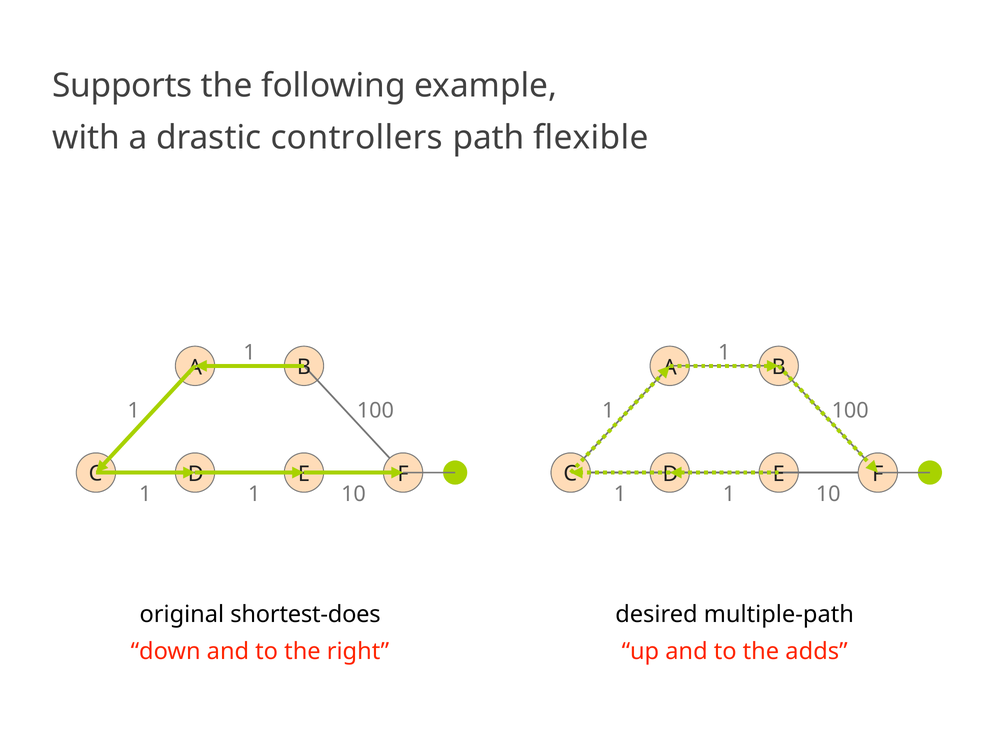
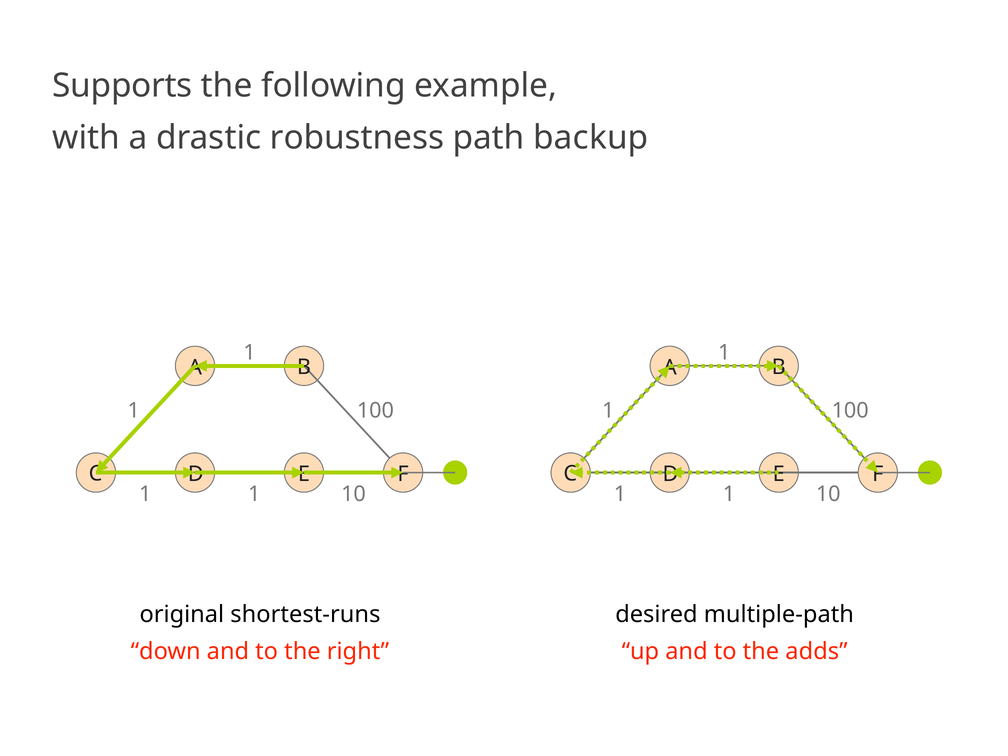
controllers: controllers -> robustness (357, 138)
flexible: flexible -> backup (591, 138)
shortest-does: shortest-does -> shortest-runs (305, 615)
